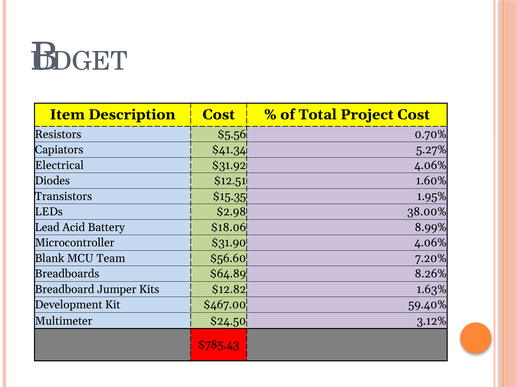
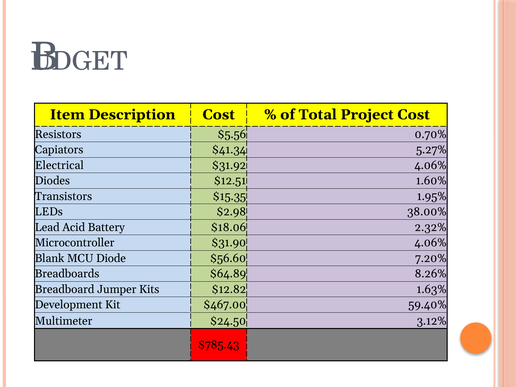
8.99%: 8.99% -> 2.32% (431, 227)
Team: Team -> Diode (111, 258)
